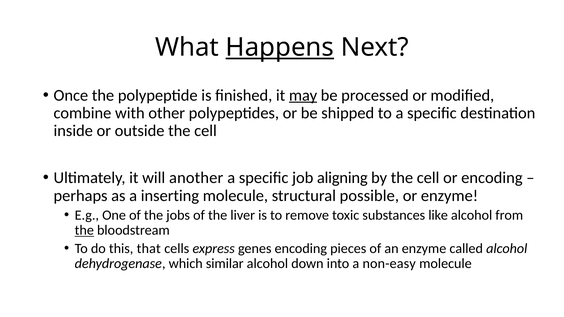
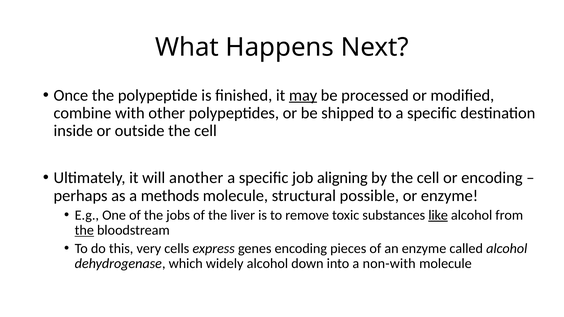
Happens underline: present -> none (280, 47)
inserting: inserting -> methods (170, 196)
like underline: none -> present (438, 215)
that: that -> very (149, 249)
similar: similar -> widely (225, 264)
non-easy: non-easy -> non-with (389, 264)
